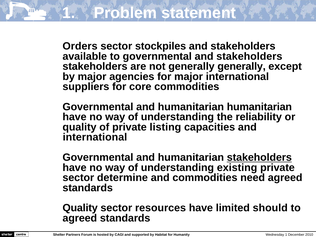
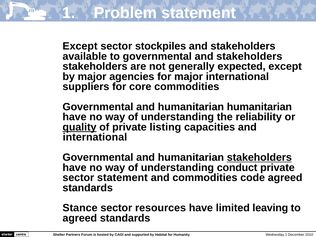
Orders: Orders -> Except (80, 46)
generally generally: generally -> expected (242, 66)
quality underline: none -> present (79, 127)
existing: existing -> conduct (237, 168)
sector determine: determine -> statement (122, 178)
need: need -> code (253, 178)
Quality: Quality -> Stance (80, 208)
should: should -> leaving (270, 208)
